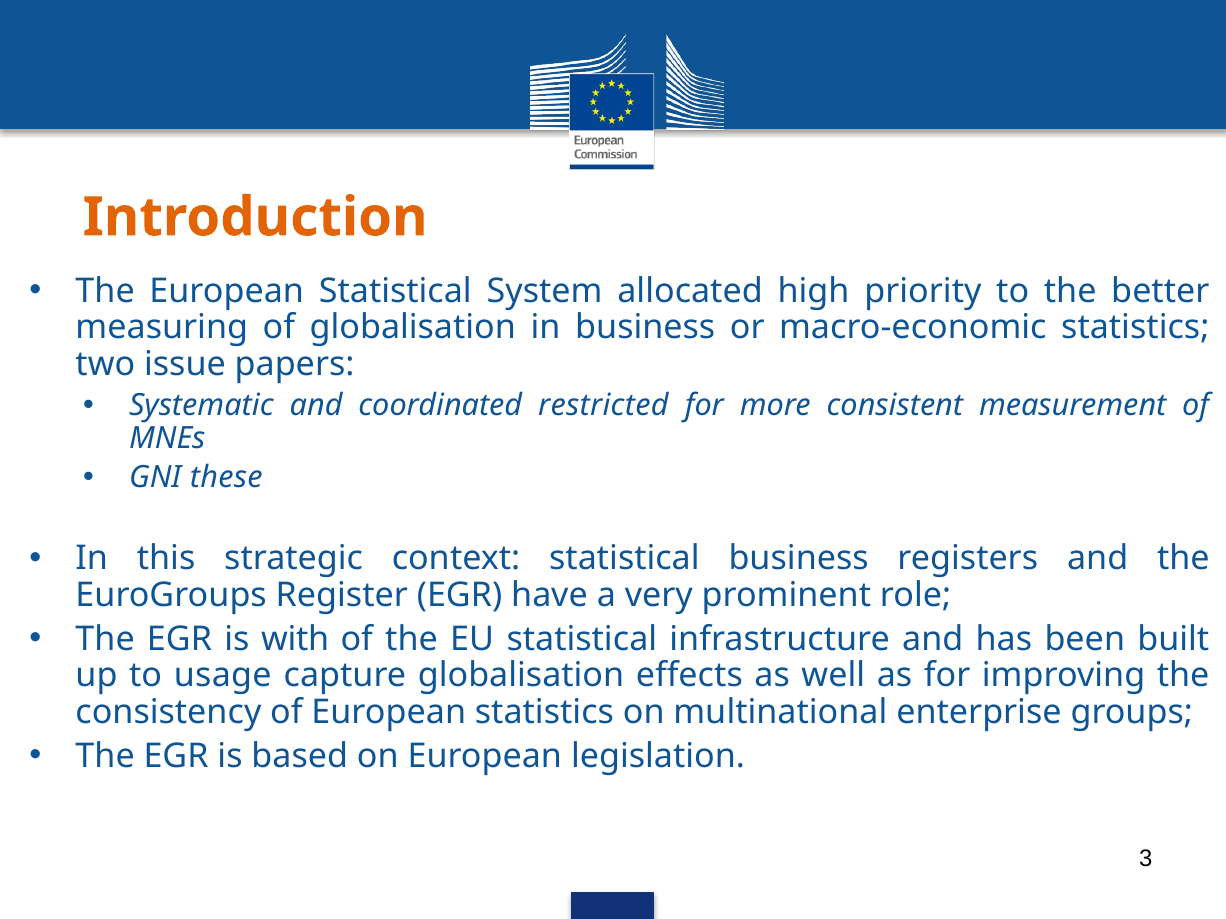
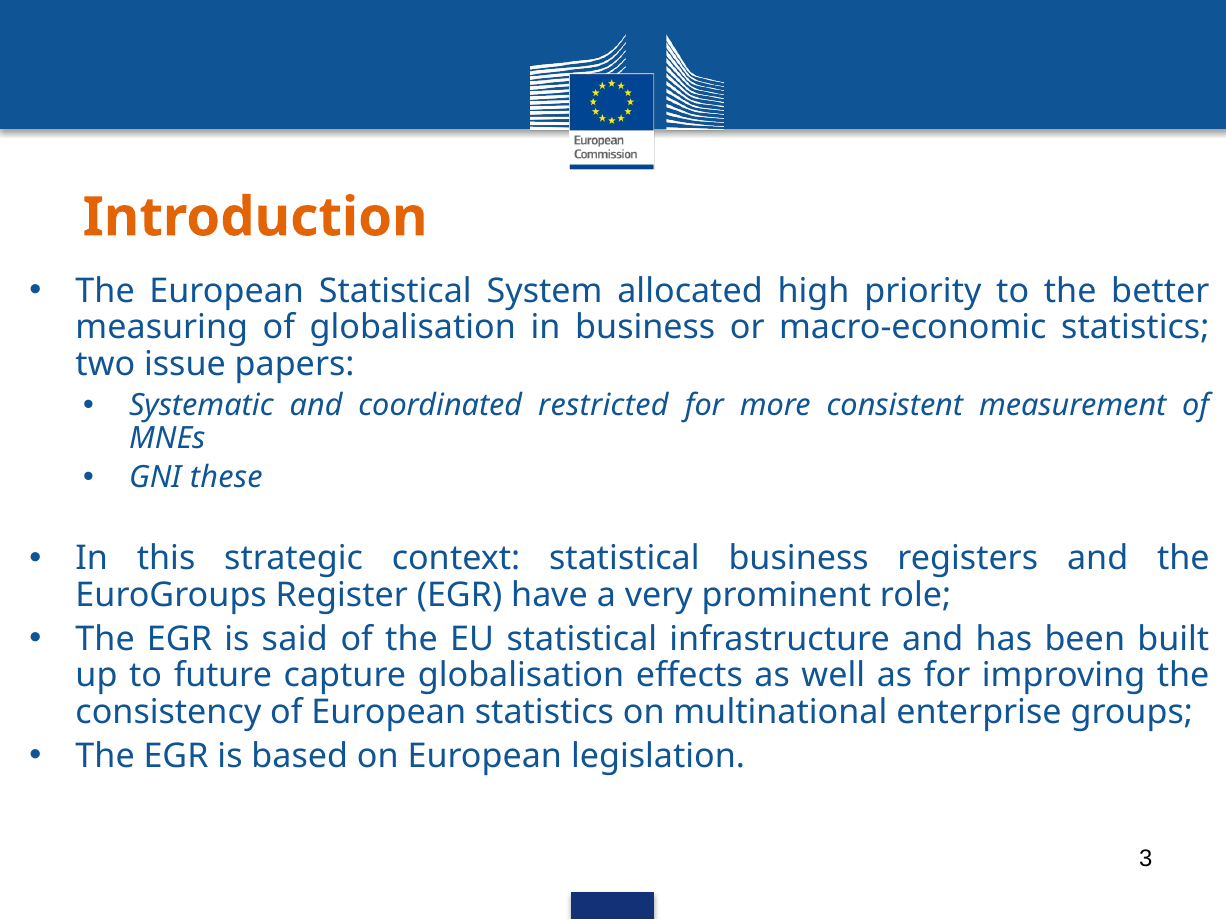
with: with -> said (295, 639)
usage: usage -> future (223, 676)
